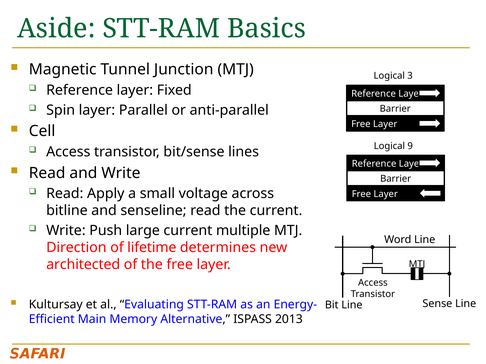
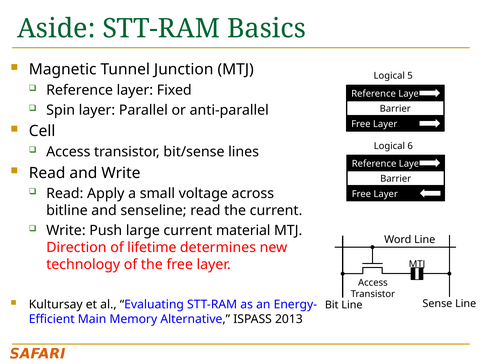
3: 3 -> 5 (410, 76)
9: 9 -> 6 (410, 146)
multiple: multiple -> material (243, 231)
architected: architected -> technology (83, 265)
